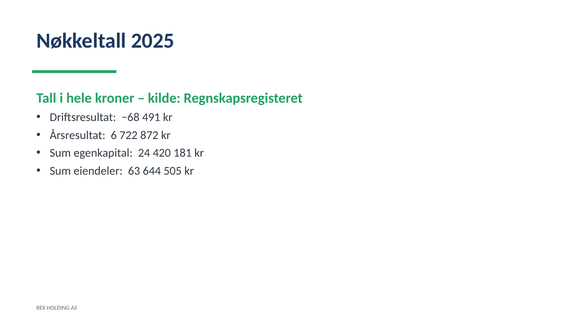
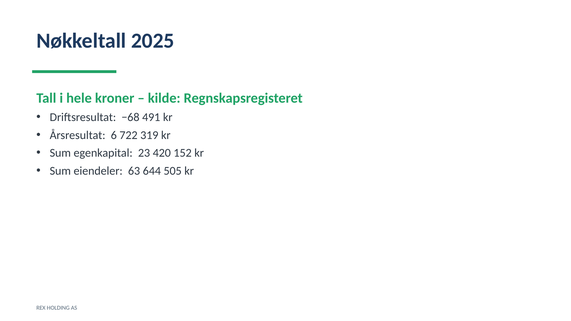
872: 872 -> 319 (149, 135)
24: 24 -> 23 (144, 153)
181: 181 -> 152 (183, 153)
